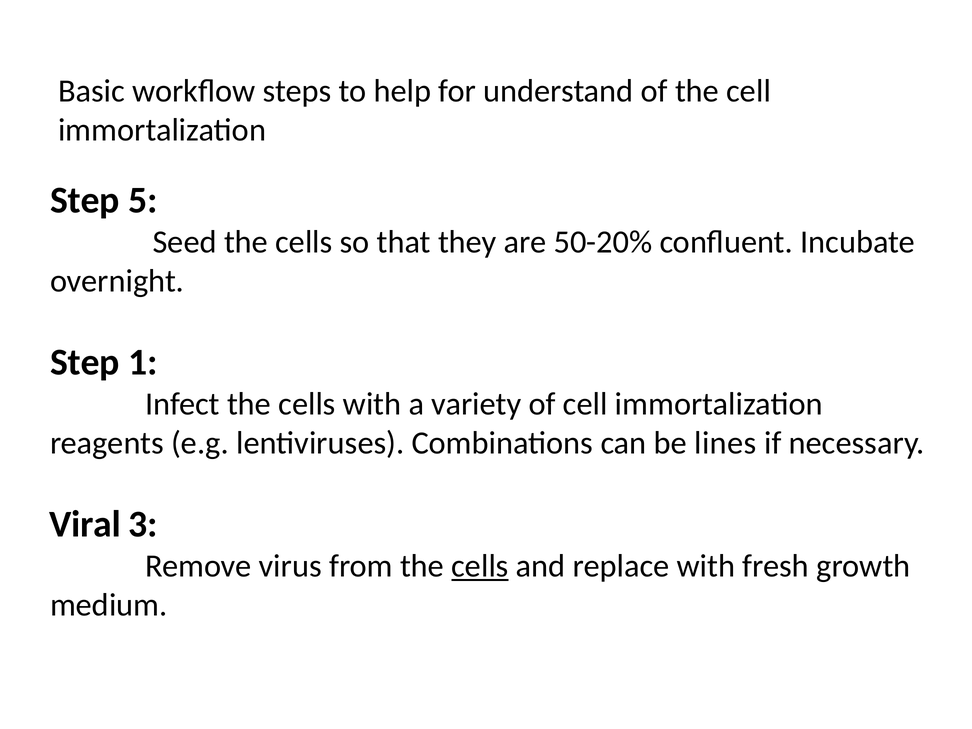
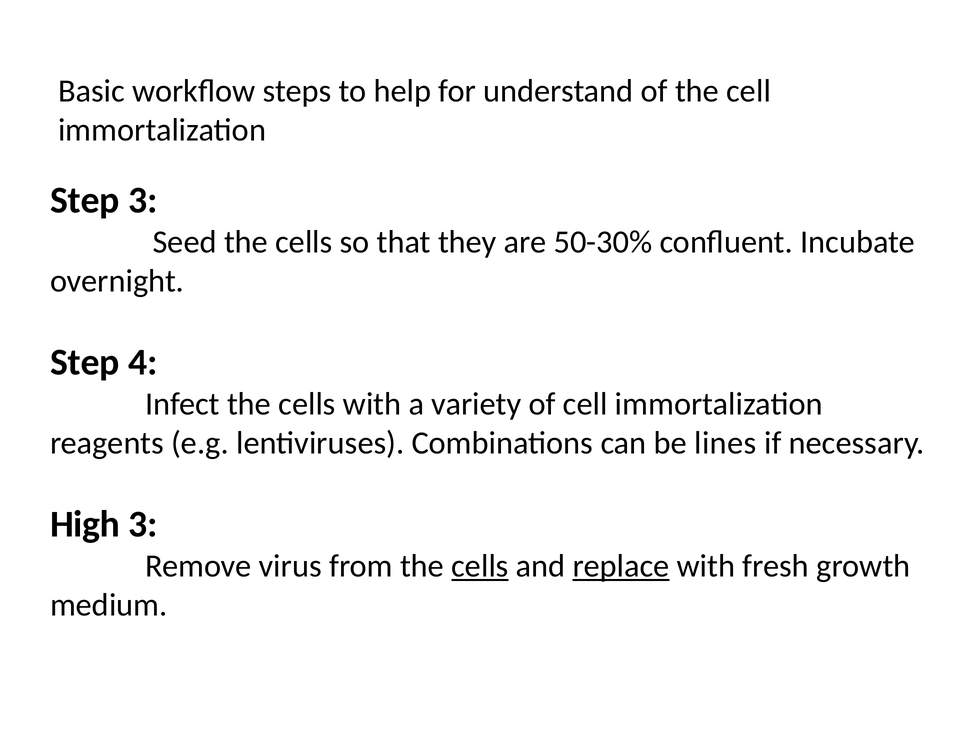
Step 5: 5 -> 3 (143, 200)
50-20%: 50-20% -> 50-30% (603, 242)
1: 1 -> 4 (143, 362)
Viral: Viral -> High (85, 524)
replace underline: none -> present (621, 566)
